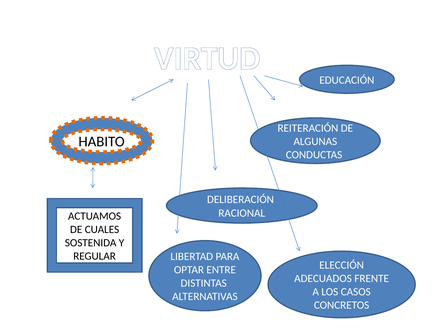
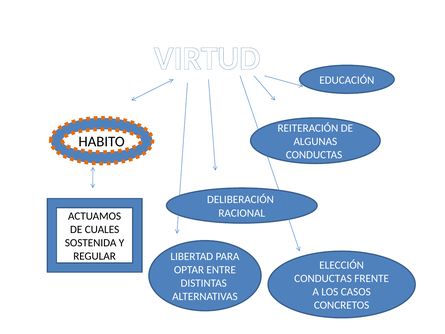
ADECUADOS: ADECUADOS -> CONDUCTAS (323, 278)
